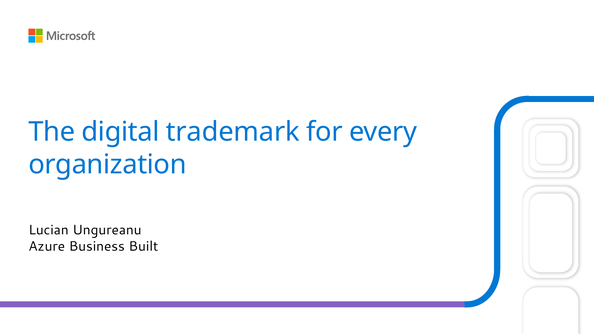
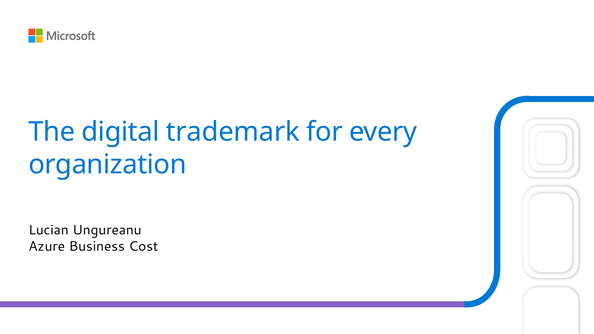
Built: Built -> Cost (143, 247)
